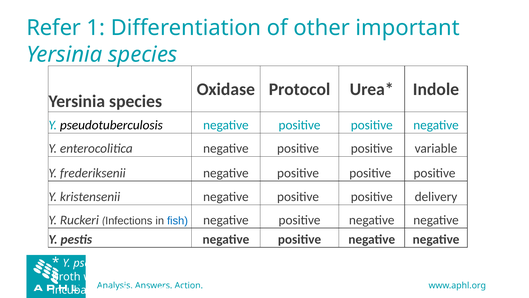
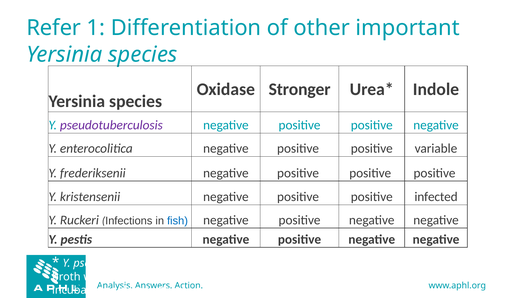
Oxidase Protocol: Protocol -> Stronger (300, 89)
pseudotuberculosis colour: black -> purple (111, 125)
delivery: delivery -> infected (436, 197)
